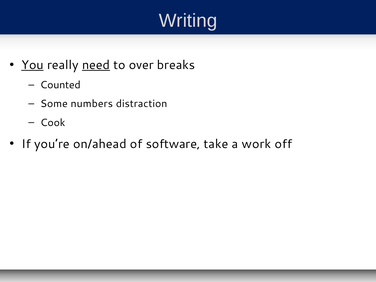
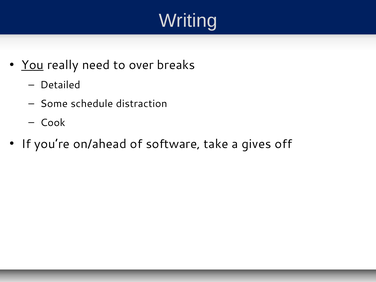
need underline: present -> none (96, 65)
Counted: Counted -> Detailed (60, 85)
numbers: numbers -> schedule (92, 104)
work: work -> gives (256, 144)
